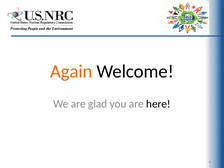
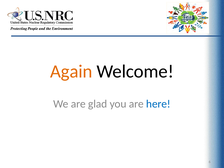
here colour: black -> blue (158, 104)
